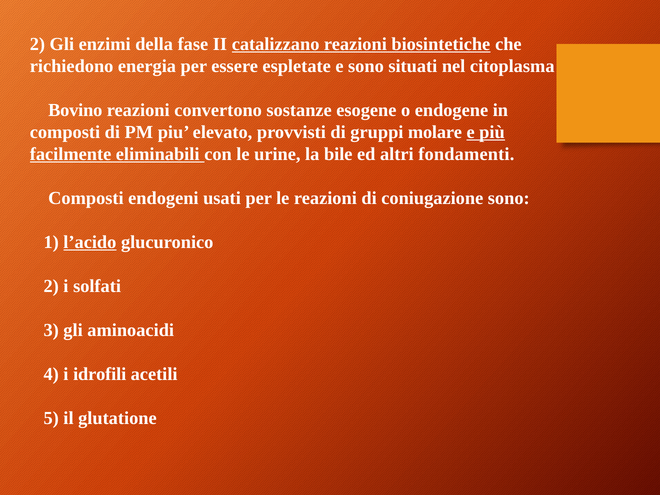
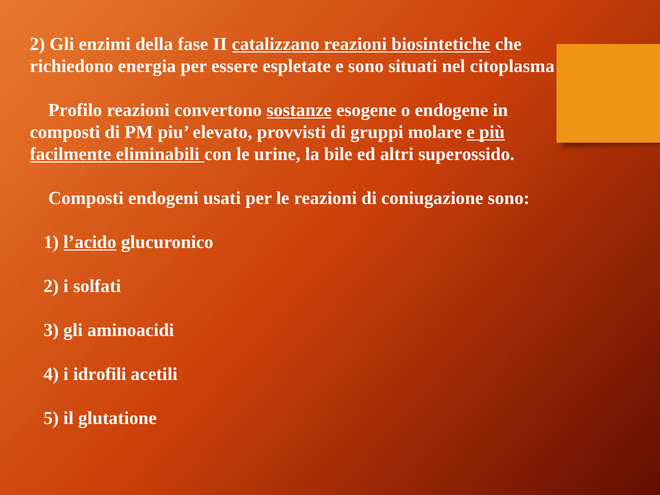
Bovino: Bovino -> Profilo (75, 110)
sostanze underline: none -> present (299, 110)
fondamenti: fondamenti -> superossido (466, 154)
